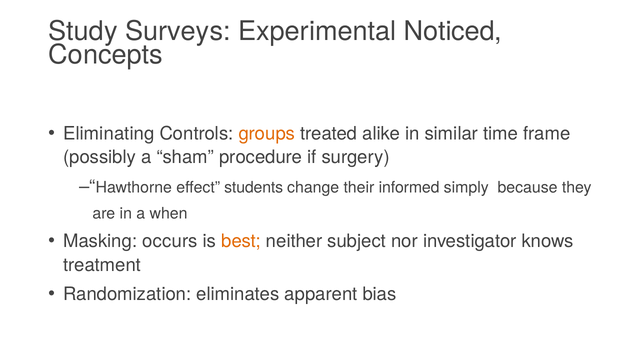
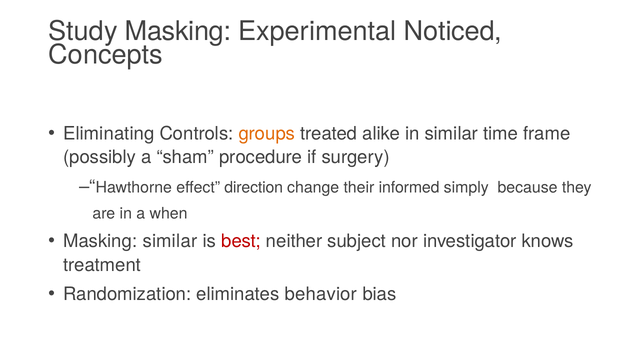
Study Surveys: Surveys -> Masking (178, 31)
students: students -> direction (254, 187)
Masking occurs: occurs -> similar (170, 241)
best colour: orange -> red (241, 241)
apparent: apparent -> behavior (321, 294)
